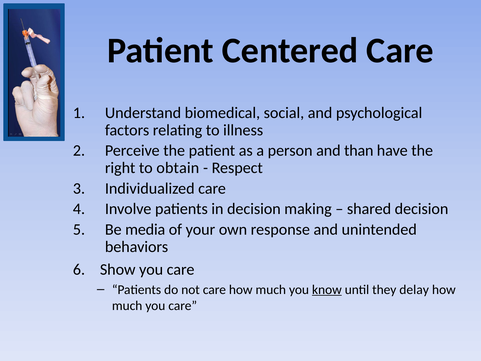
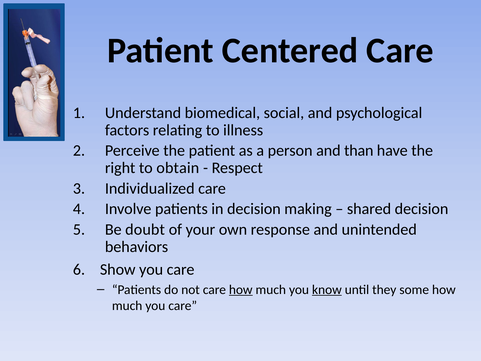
media: media -> doubt (145, 229)
how underline: none -> present (241, 289)
delay: delay -> some (414, 289)
